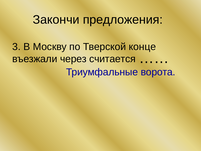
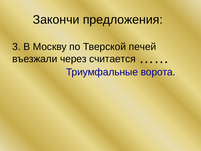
конце: конце -> печей (142, 47)
